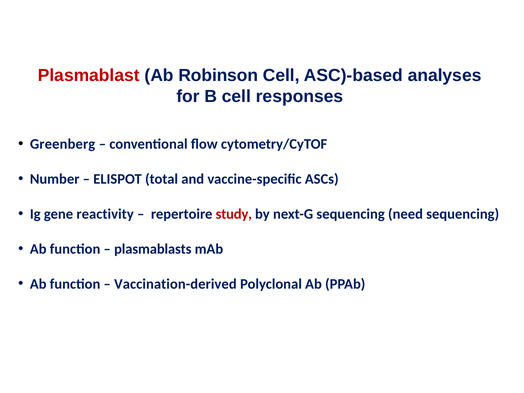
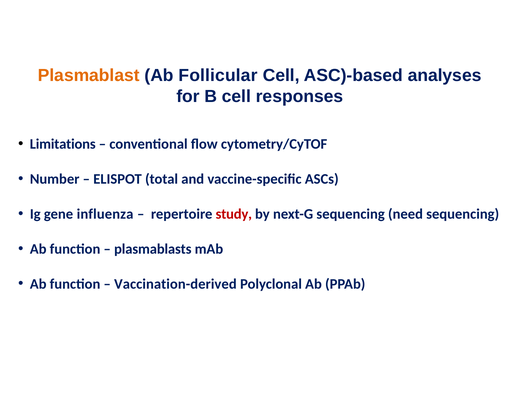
Plasmablast colour: red -> orange (89, 75)
Robinson: Robinson -> Follicular (218, 75)
Greenberg: Greenberg -> Limitations (63, 144)
reactivity: reactivity -> influenza (105, 214)
